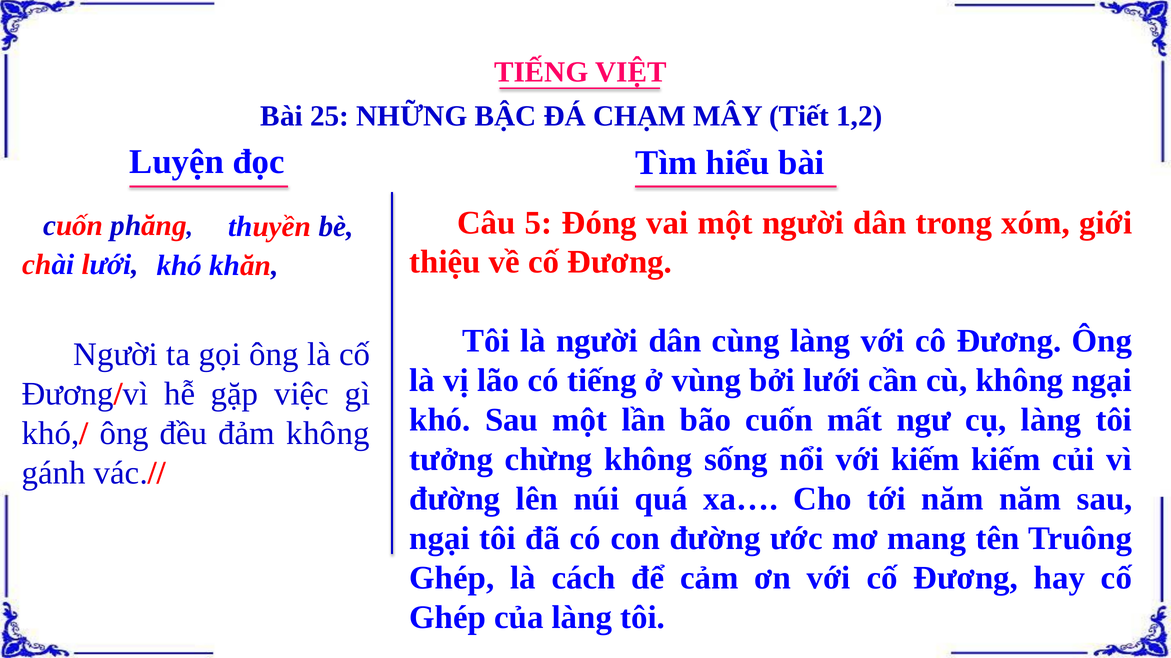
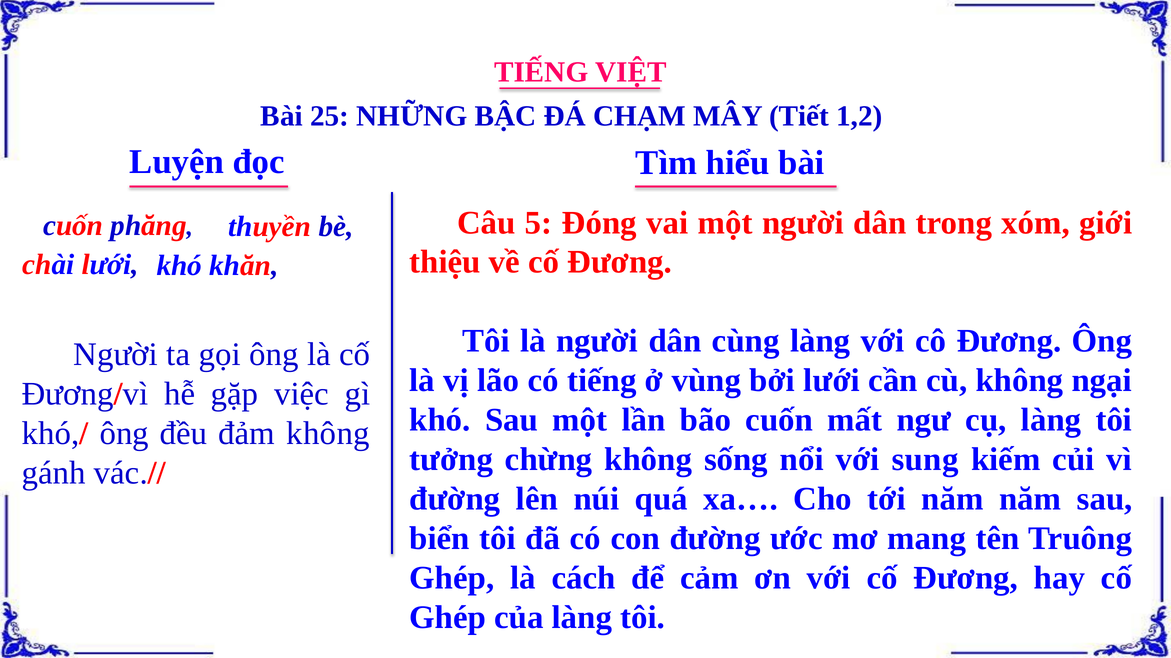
với kiếm: kiếm -> sung (925, 459)
ngại: ngại -> biển (440, 538)
